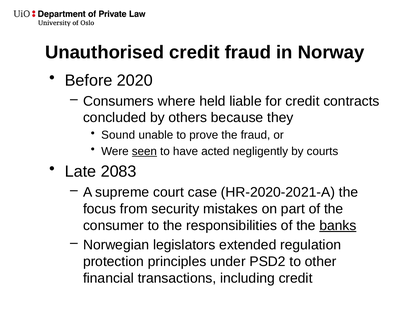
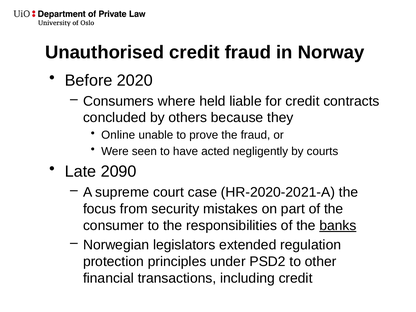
Sound: Sound -> Online (118, 135)
seen underline: present -> none (144, 151)
2083: 2083 -> 2090 (119, 172)
